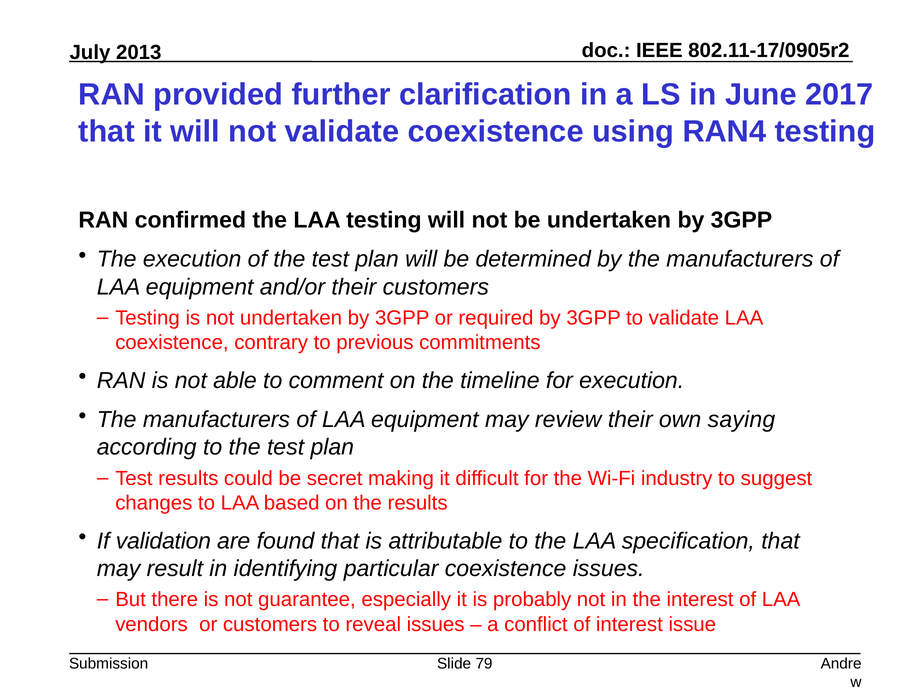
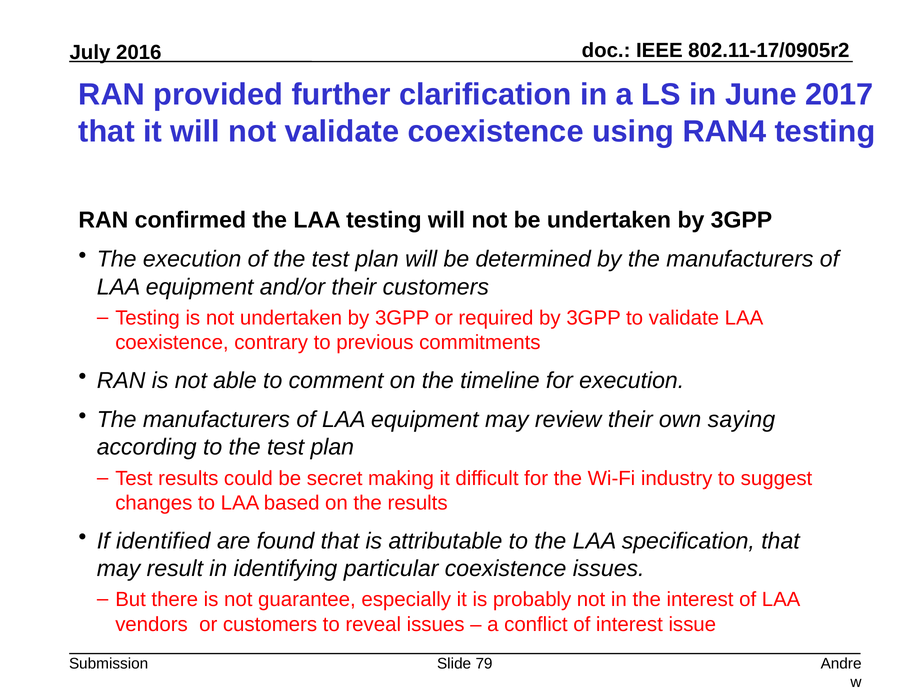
2013: 2013 -> 2016 (139, 52)
validation: validation -> identified (163, 541)
